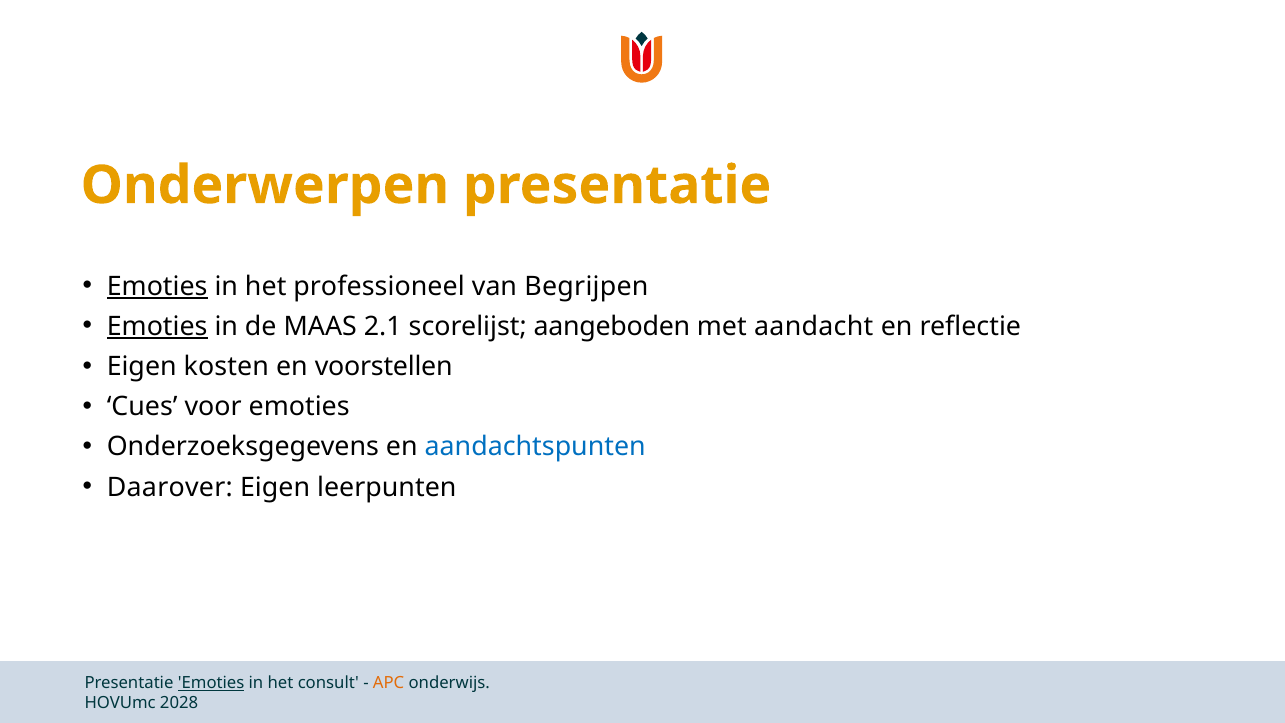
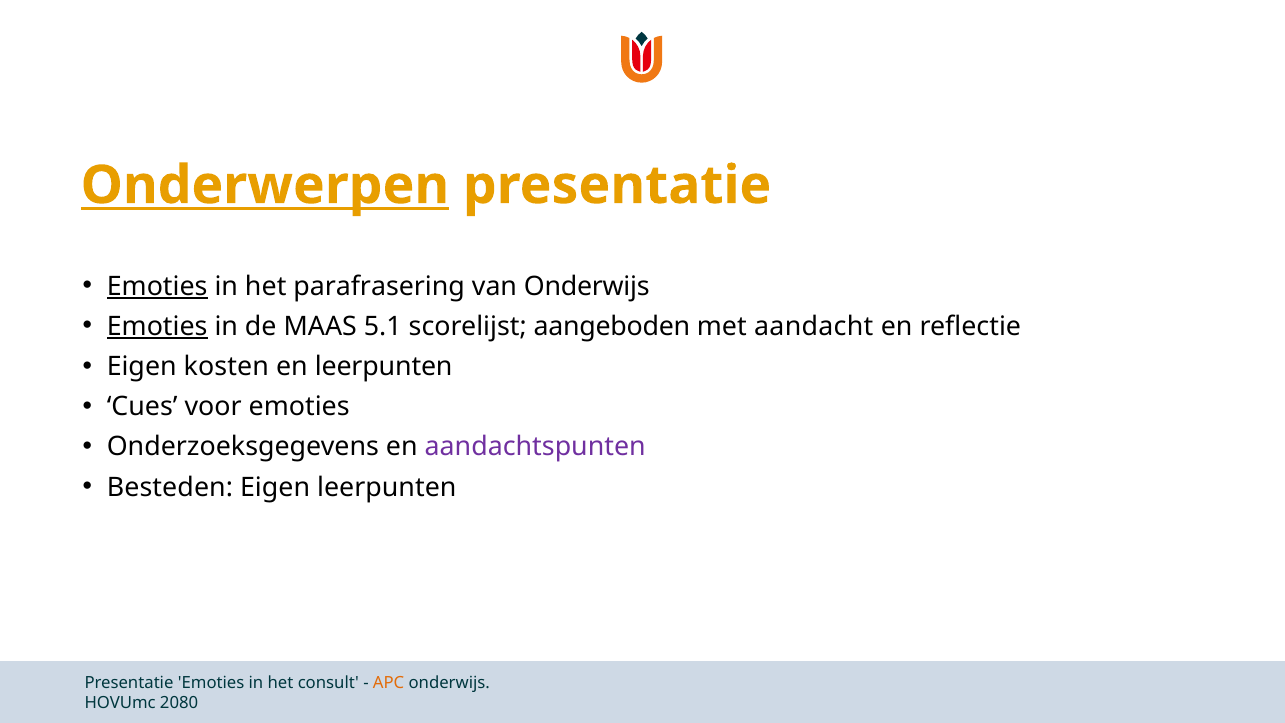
Onderwerpen underline: none -> present (265, 185)
professioneel: professioneel -> parafrasering (379, 286)
van Begrijpen: Begrijpen -> Onderwijs (587, 286)
2.1: 2.1 -> 5.1 (383, 326)
en voorstellen: voorstellen -> leerpunten (384, 367)
aandachtspunten colour: blue -> purple (535, 447)
Daarover: Daarover -> Besteden (170, 487)
Emoties underline: present -> none (211, 683)
2028: 2028 -> 2080 (179, 703)
